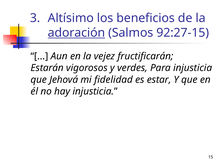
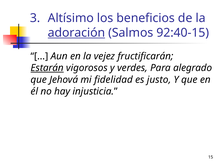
92:27-15: 92:27-15 -> 92:40-15 (183, 33)
Estarán underline: none -> present (47, 68)
Para injusticia: injusticia -> alegrado (193, 68)
estar: estar -> justo (159, 80)
